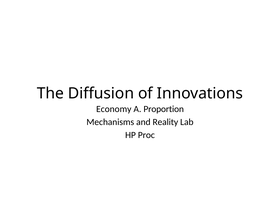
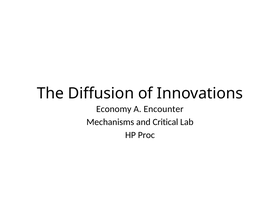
Proportion: Proportion -> Encounter (164, 109)
Reality: Reality -> Critical (165, 122)
